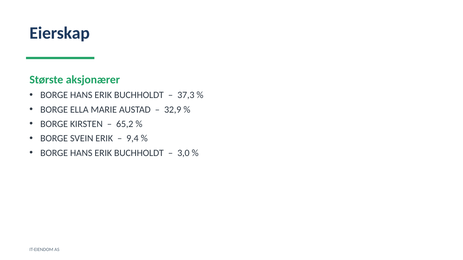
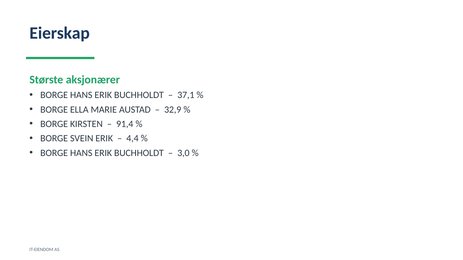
37,3: 37,3 -> 37,1 (186, 95)
65,2: 65,2 -> 91,4 (125, 124)
9,4: 9,4 -> 4,4 (133, 139)
